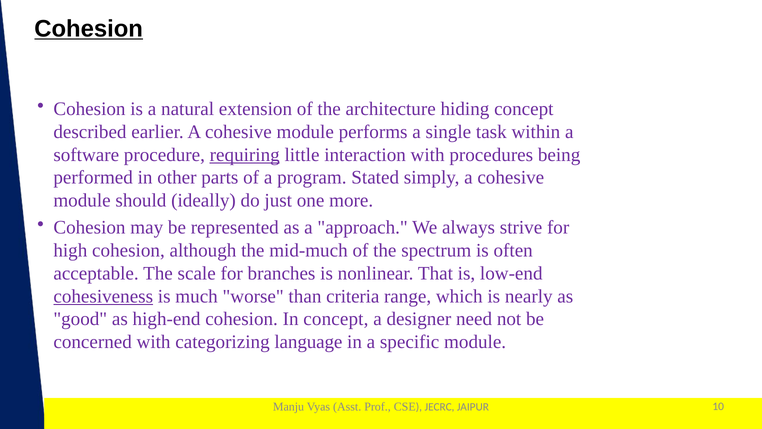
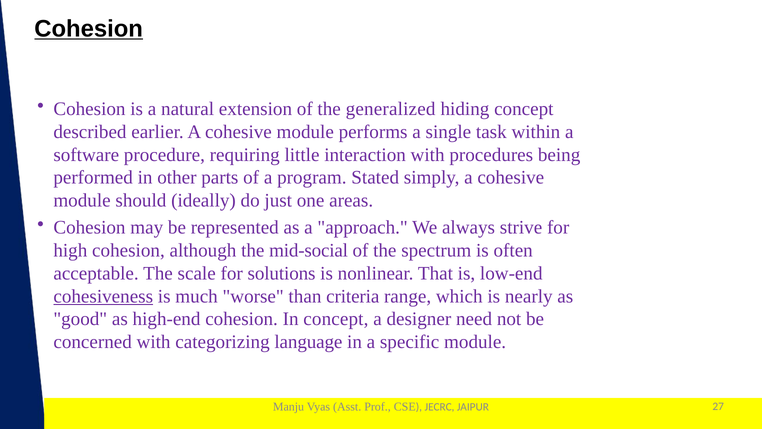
architecture: architecture -> generalized (391, 109)
requiring underline: present -> none (245, 154)
more: more -> areas (351, 200)
mid-much: mid-much -> mid-social (309, 250)
branches: branches -> solutions (282, 273)
10: 10 -> 27 (718, 406)
